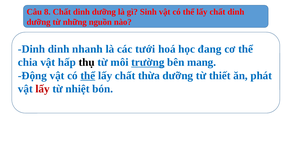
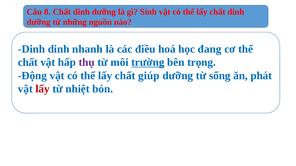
tưới: tưới -> điều (145, 49)
chia: chia -> chất (28, 63)
thụ colour: black -> purple (87, 63)
mang: mang -> trọng (202, 63)
thể underline: present -> none (88, 76)
thừa: thừa -> giúp (149, 76)
thiết: thiết -> sống (220, 76)
